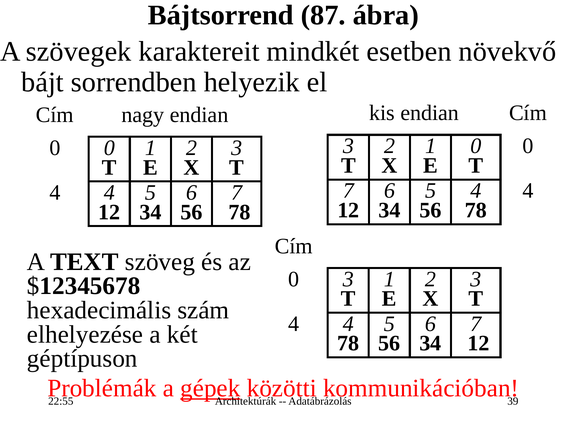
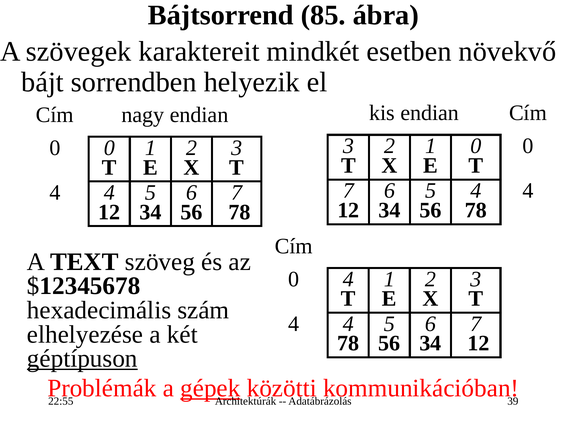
87: 87 -> 85 (323, 15)
0 3: 3 -> 4 (348, 279)
géptípuson underline: none -> present (82, 359)
